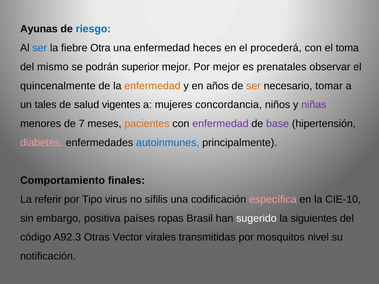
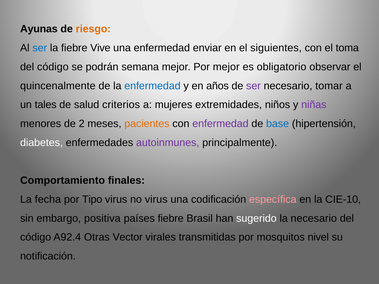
riesgo colour: blue -> orange (93, 29)
Otra: Otra -> Vive (100, 48)
heces: heces -> enviar (207, 48)
procederá: procederá -> siguientes (276, 48)
mismo: mismo -> código (53, 67)
superior: superior -> semana (140, 67)
prenatales: prenatales -> obligatorio (282, 67)
enfermedad colour: orange -> blue (152, 86)
ser colour: orange -> purple (253, 86)
vigentes: vigentes -> criterios (121, 105)
concordancia: concordancia -> extremidades (229, 105)
7: 7 -> 2 (82, 124)
base colour: purple -> blue (278, 124)
diabetes colour: pink -> white (41, 143)
autoinmunes colour: blue -> purple (168, 143)
referir: referir -> fecha (48, 200)
no sífilis: sífilis -> virus (156, 200)
países ropas: ropas -> fiebre (171, 219)
la siguientes: siguientes -> necesario (314, 219)
A92.3: A92.3 -> A92.4 (67, 237)
